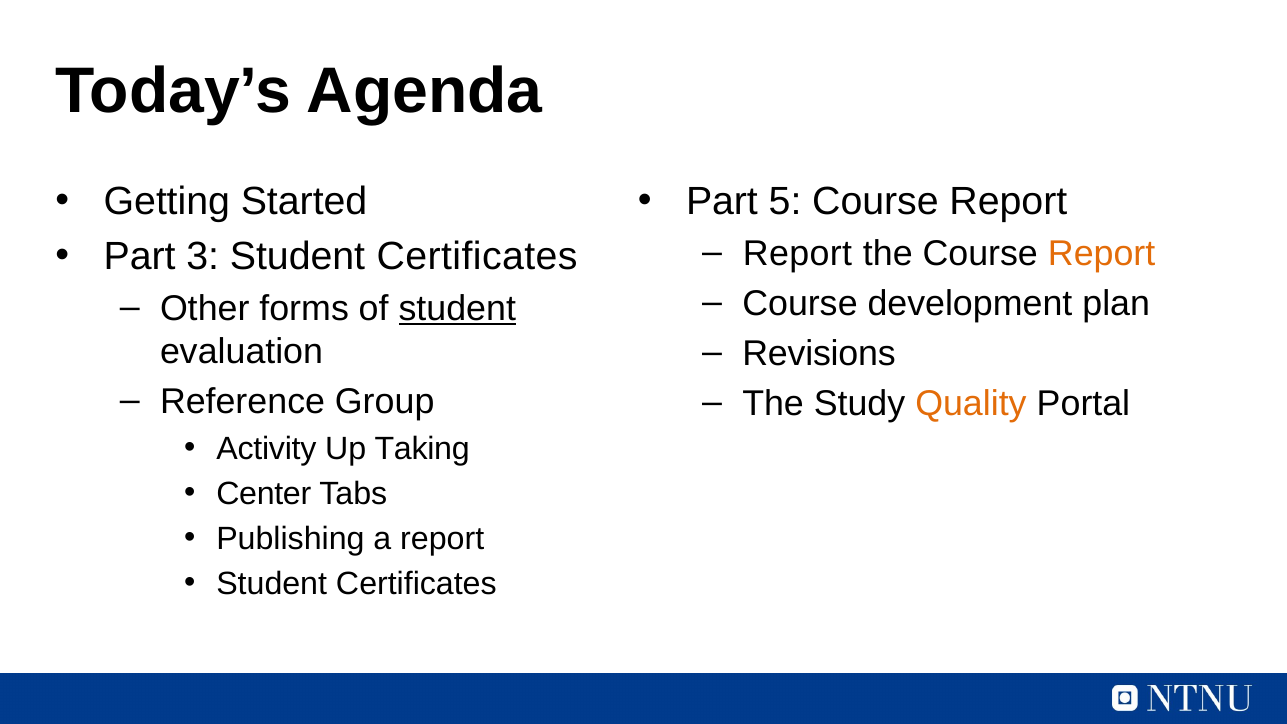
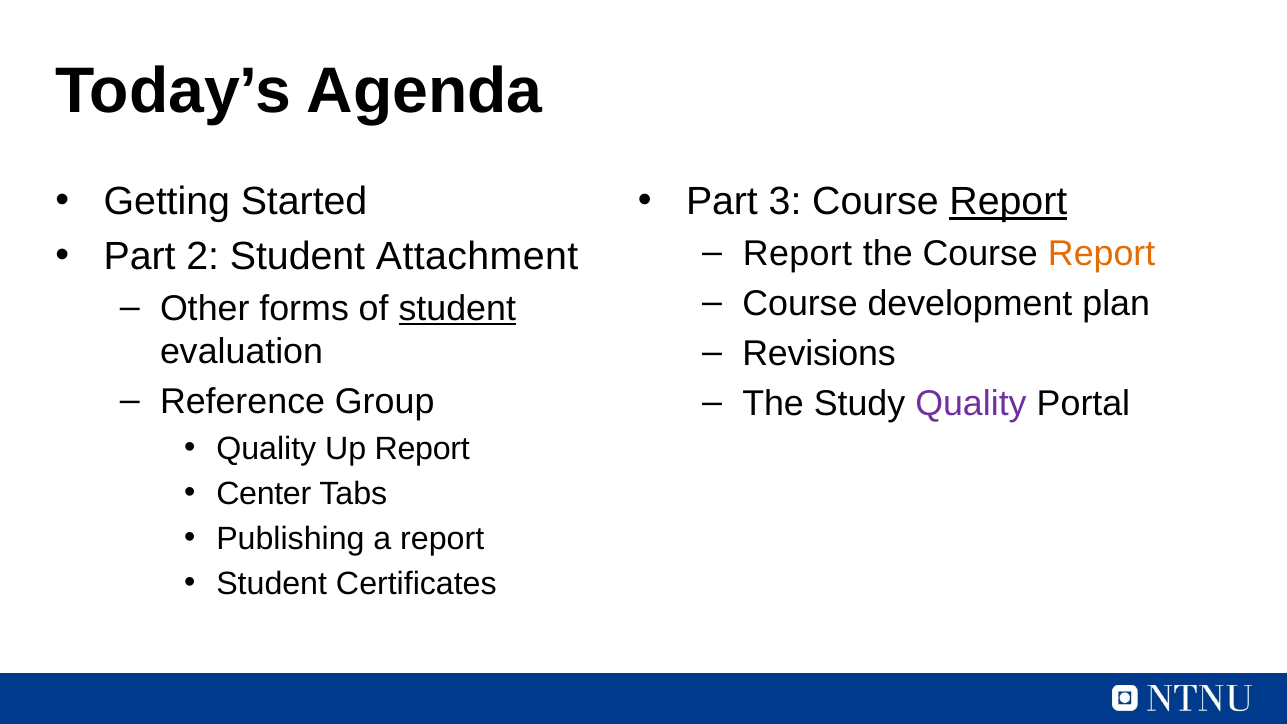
5: 5 -> 3 (785, 202)
Report underline: none -> present (1008, 202)
3: 3 -> 2 (203, 257)
Certificates: Certificates -> Attachment (477, 257)
Quality colour: orange -> purple (971, 404)
Activity: Activity -> Quality (266, 449)
Up Taking: Taking -> Report (422, 449)
